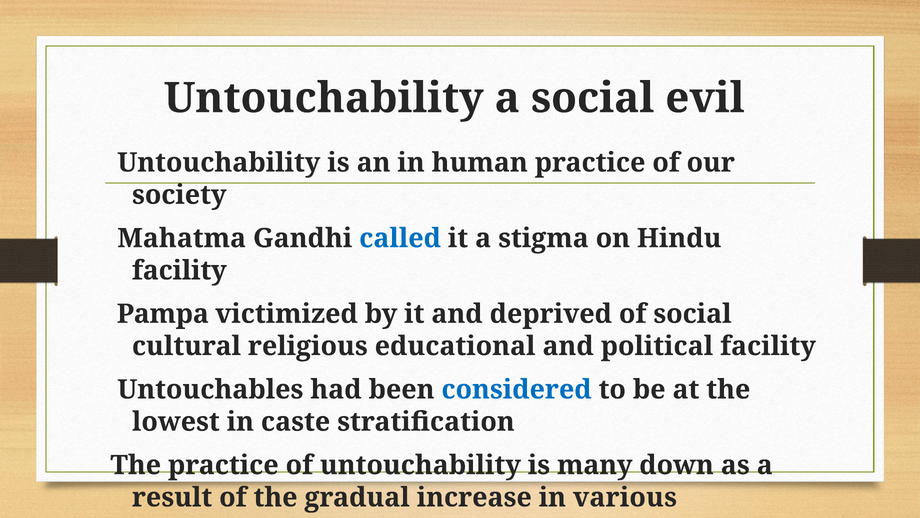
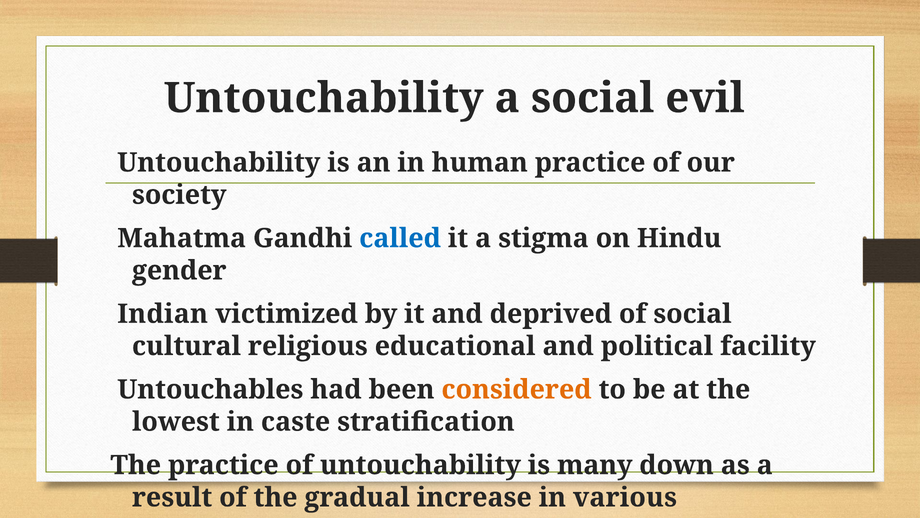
facility: facility -> gender (179, 270)
Pampa: Pampa -> Indian (163, 314)
considered colour: blue -> orange (517, 389)
